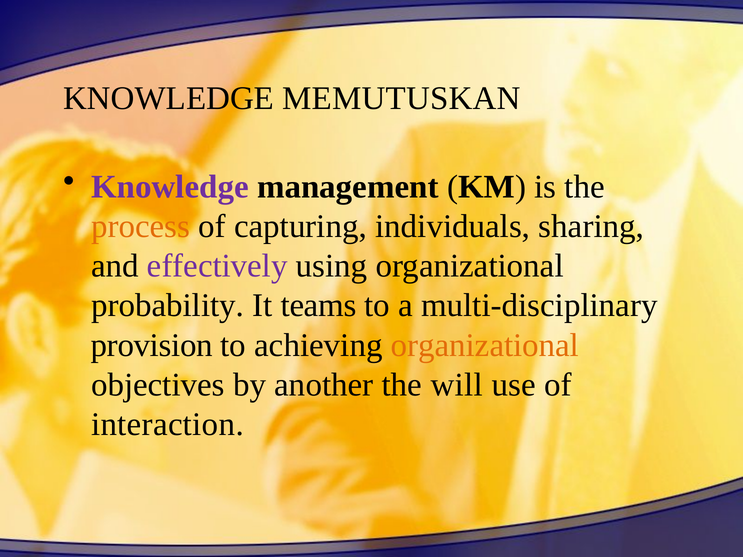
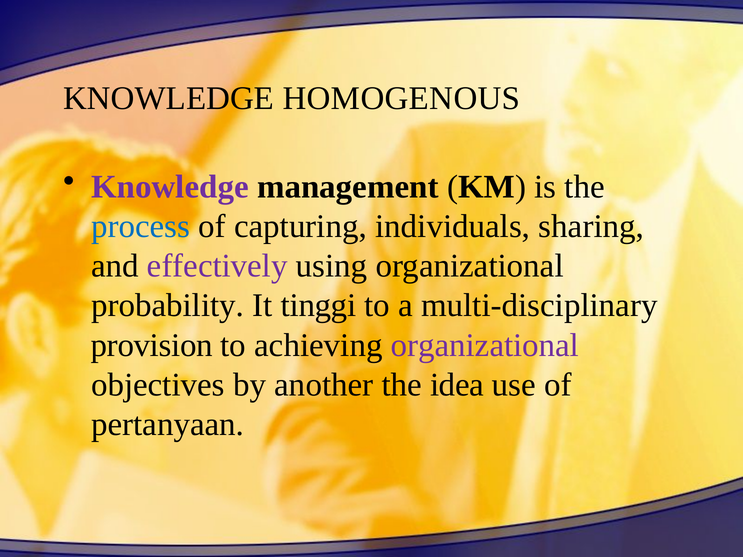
MEMUTUSKAN: MEMUTUSKAN -> HOMOGENOUS (401, 98)
process colour: orange -> blue (141, 226)
teams: teams -> tinggi (319, 306)
organizational colour: orange -> purple (485, 345)
will: will -> idea (457, 385)
interaction: interaction -> pertanyaan (168, 425)
